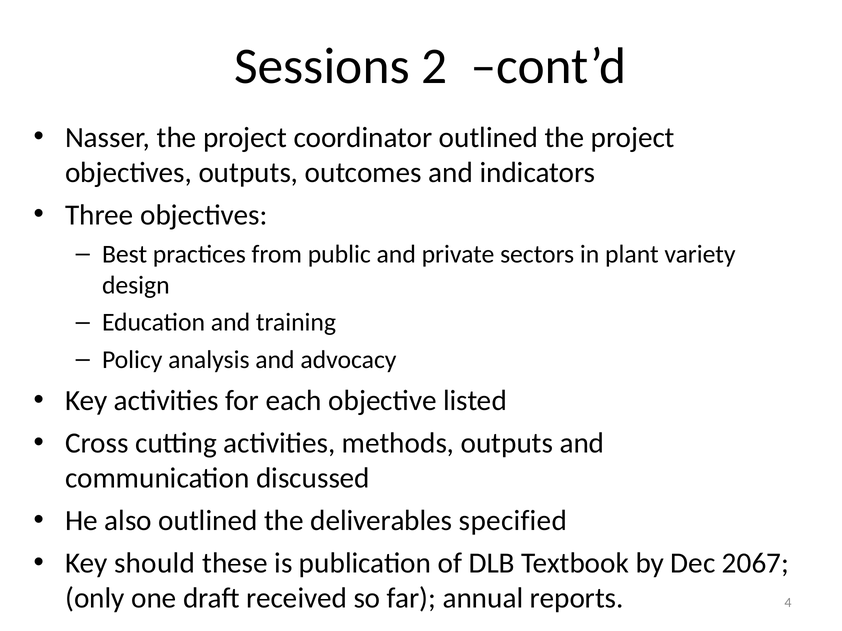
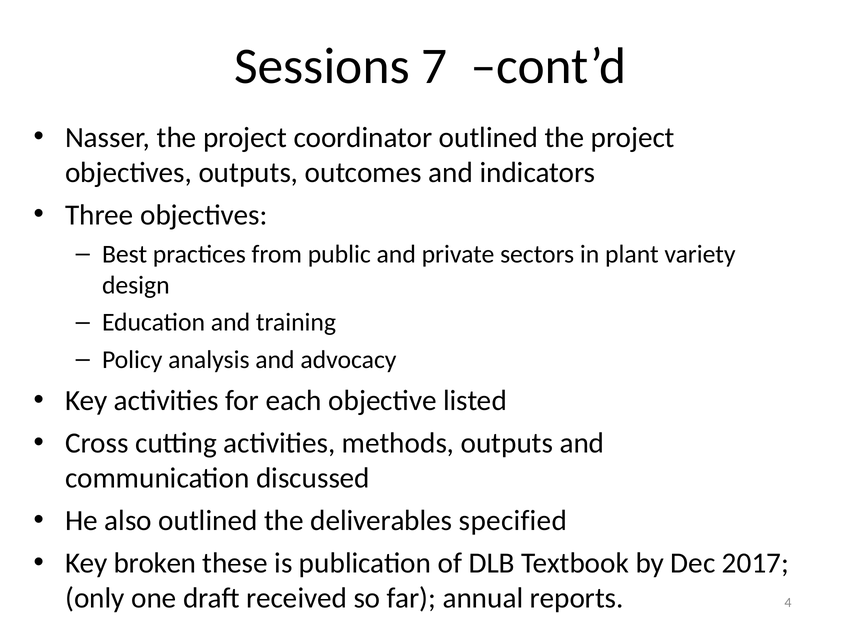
2: 2 -> 7 (434, 67)
should: should -> broken (155, 564)
2067: 2067 -> 2017 (755, 564)
